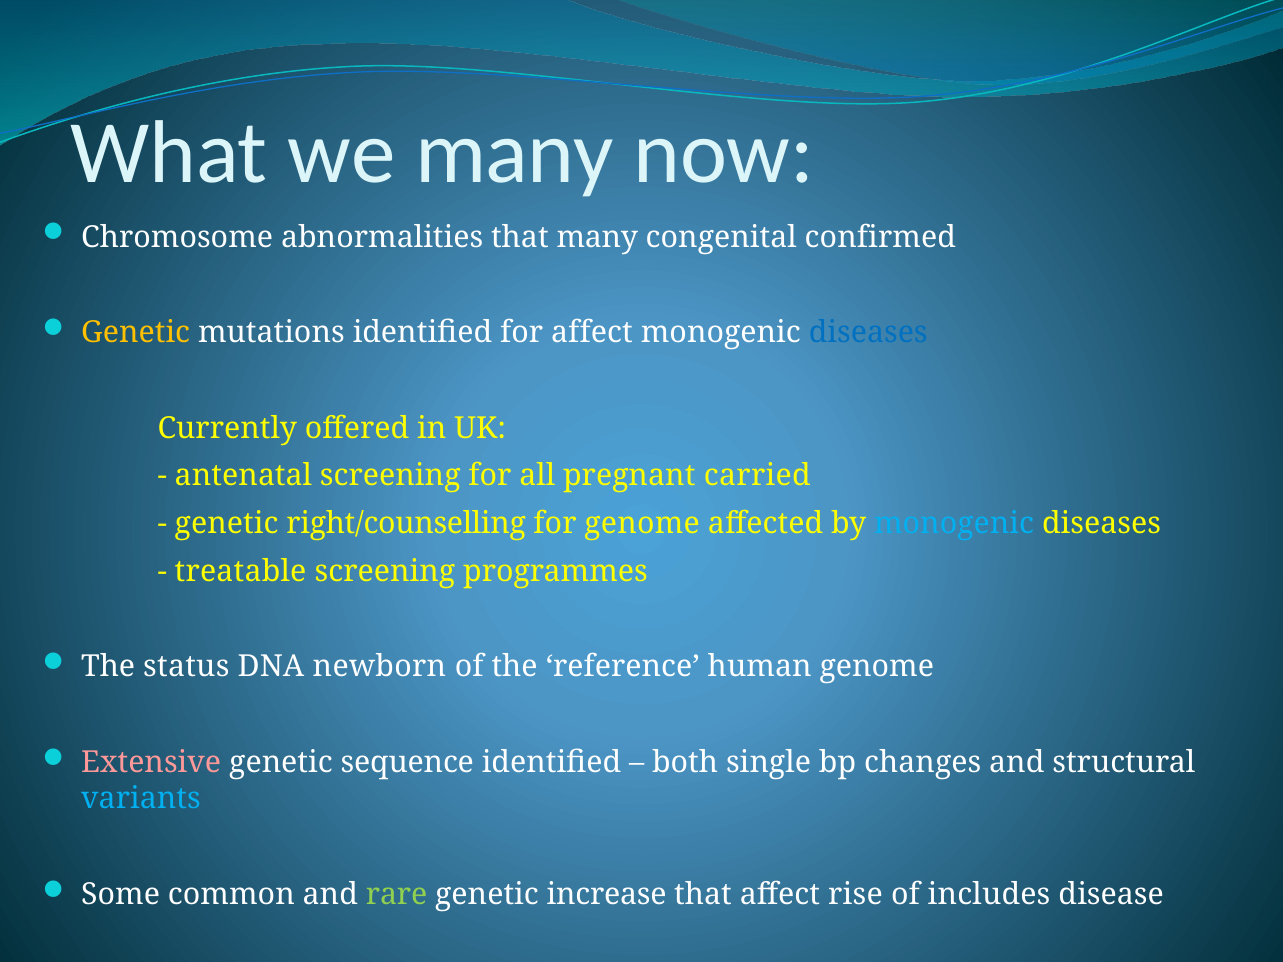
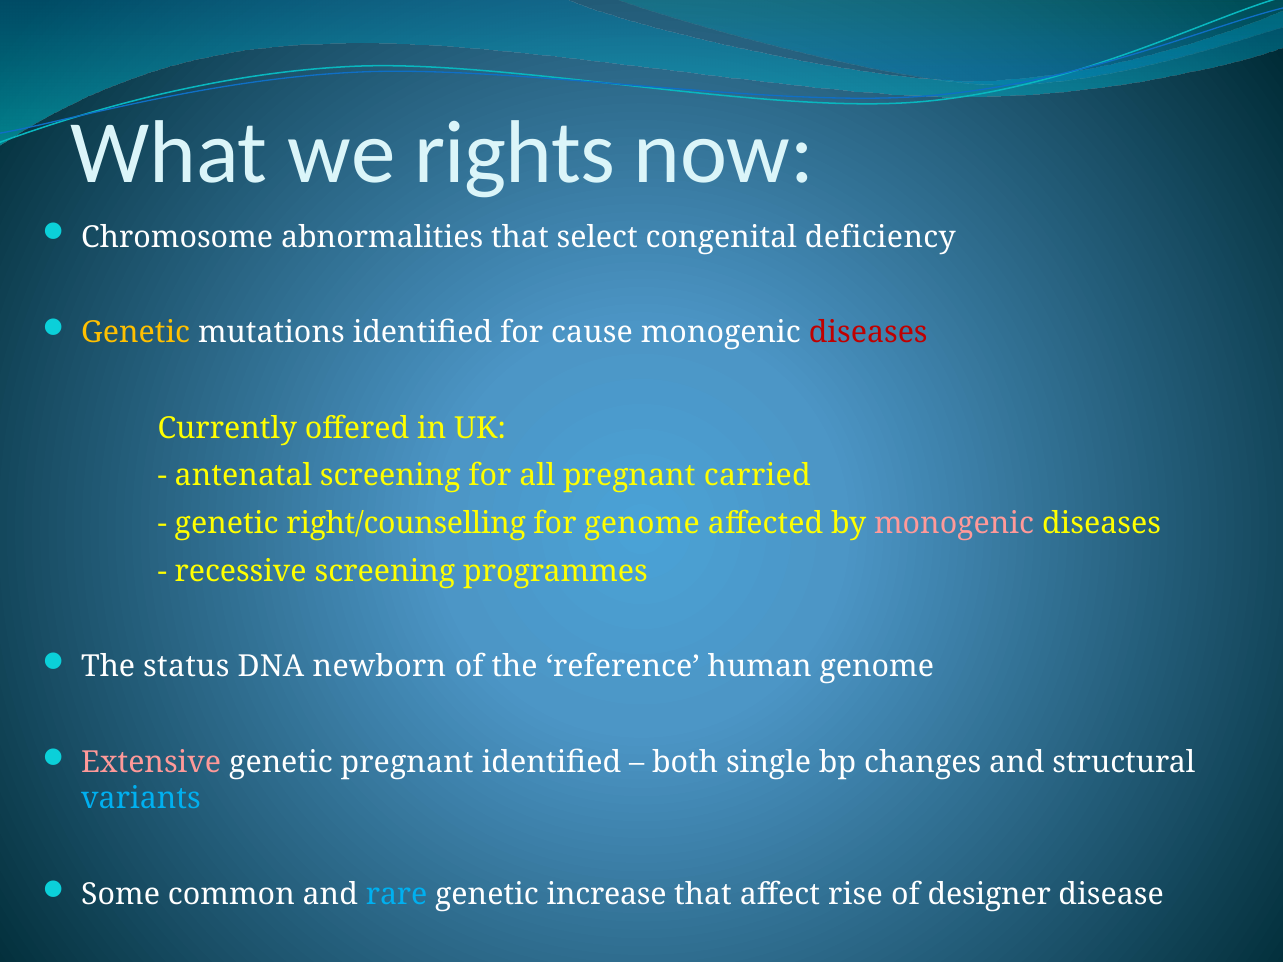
we many: many -> rights (515, 153)
that many: many -> select (597, 237)
confirmed: confirmed -> deficiency (880, 237)
for affect: affect -> cause (592, 333)
diseases colour: blue -> red (868, 333)
monogenic colour: light blue -> pink (954, 524)
treatable: treatable -> recessive (241, 572)
genetic sequence: sequence -> pregnant (407, 763)
rare colour: light green -> light blue (397, 895)
includes: includes -> designer (989, 895)
